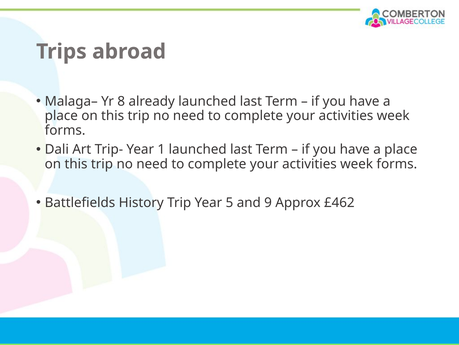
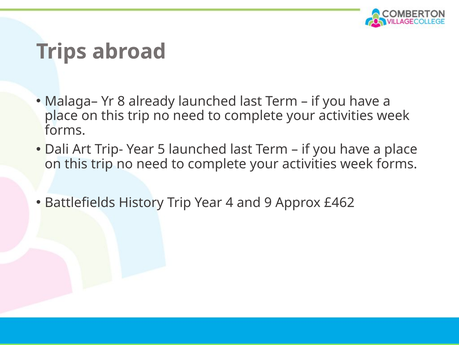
1: 1 -> 5 (161, 149)
5: 5 -> 4 (229, 202)
